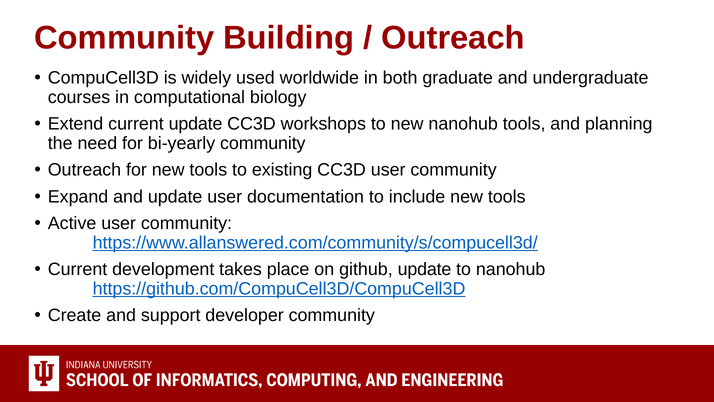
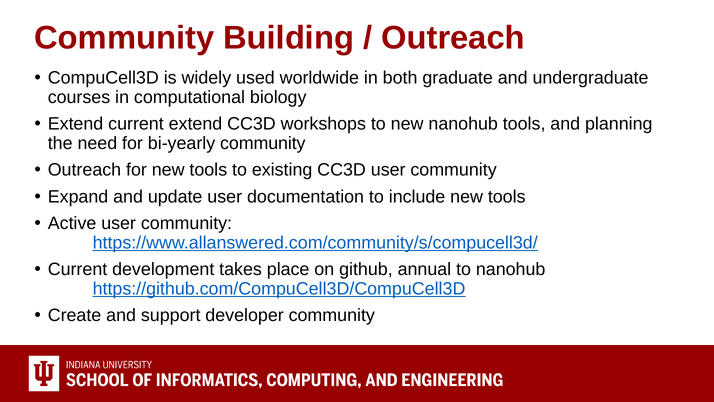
current update: update -> extend (195, 124)
github update: update -> annual (424, 269)
